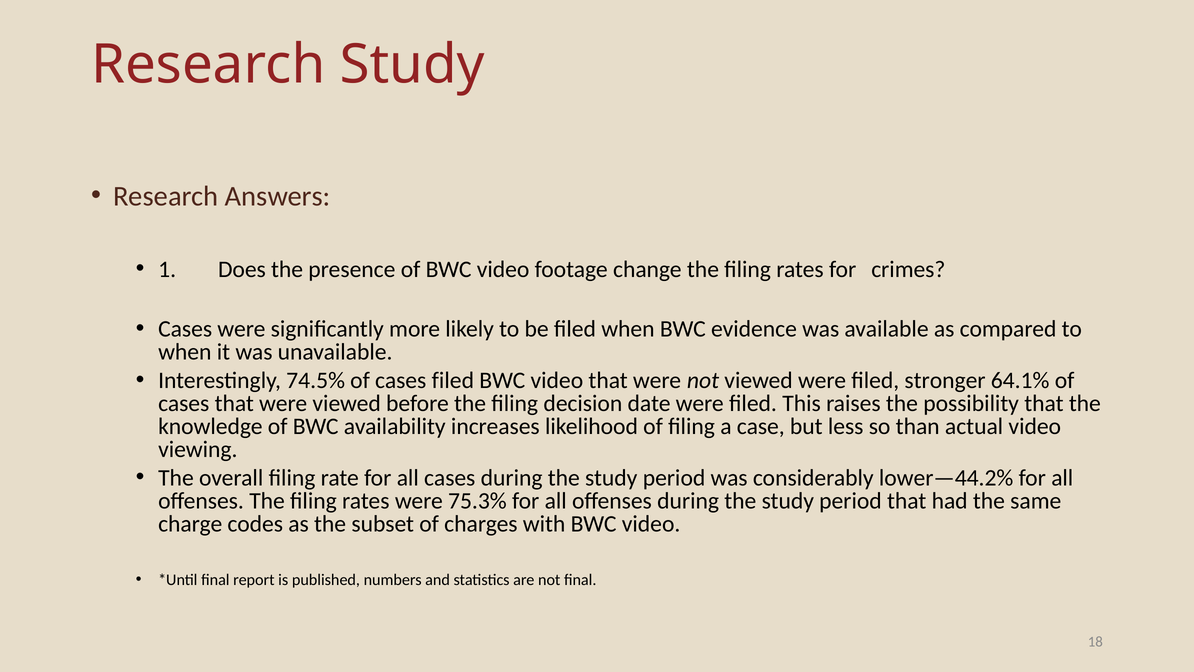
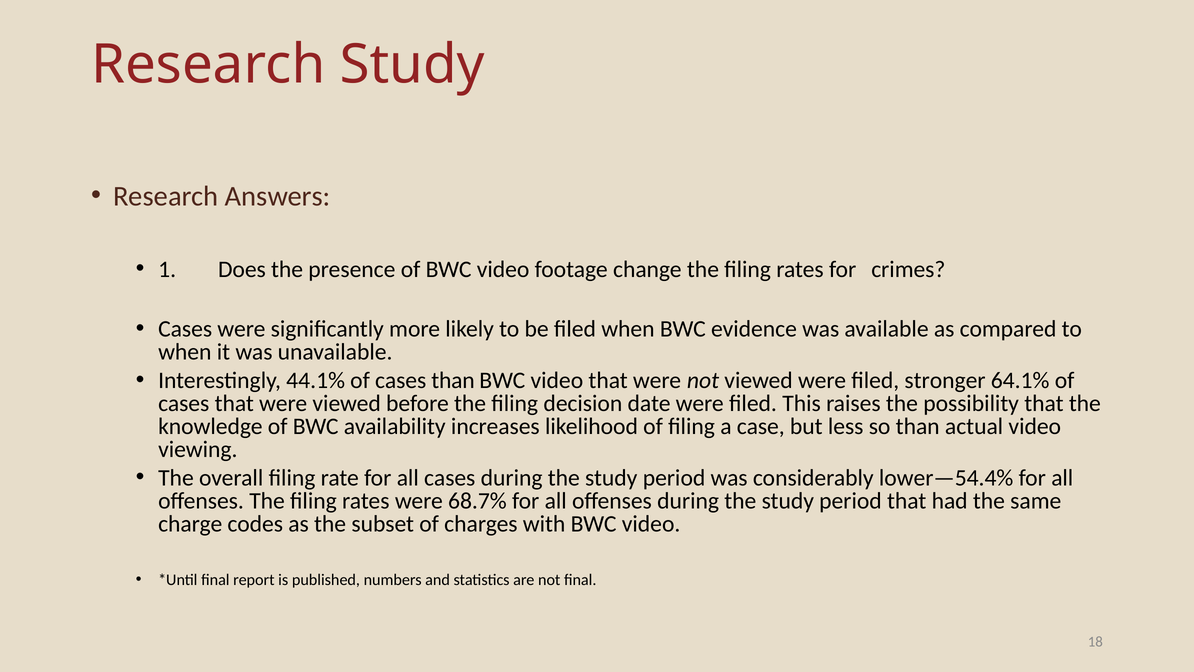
74.5%: 74.5% -> 44.1% (316, 380)
cases filed: filed -> than (453, 380)
lower—44.2%: lower—44.2% -> lower—54.4% (946, 478)
75.3%: 75.3% -> 68.7% (477, 501)
